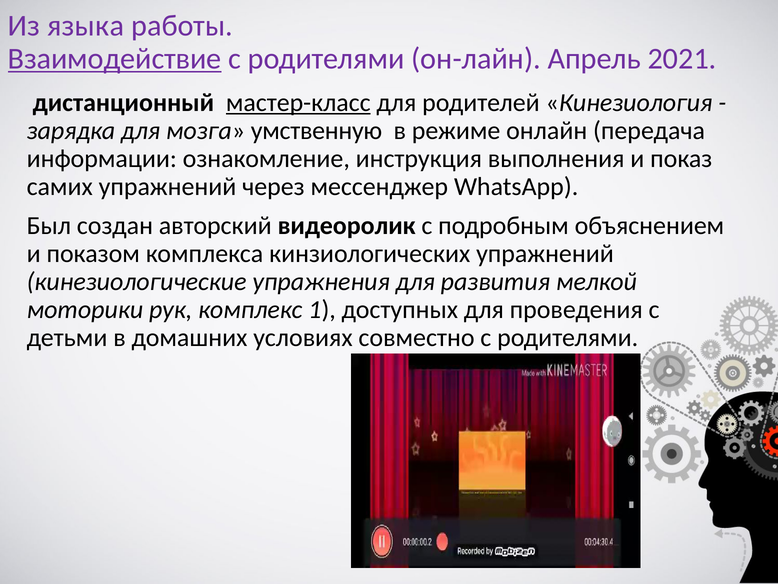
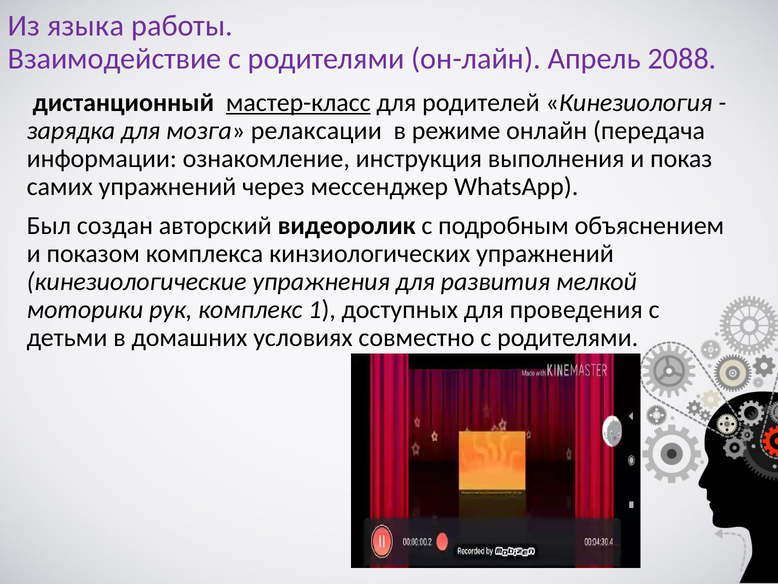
Взаимодействие underline: present -> none (115, 59)
2021: 2021 -> 2088 (682, 59)
умственную: умственную -> релаксации (316, 131)
